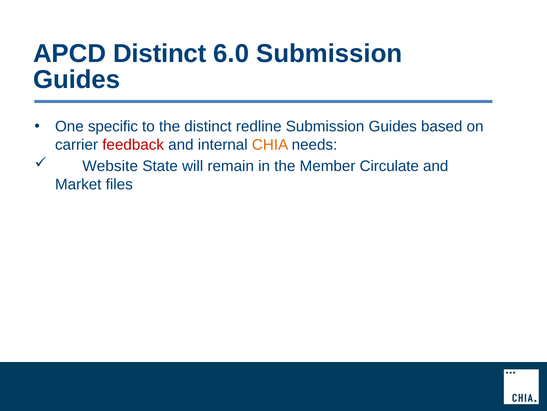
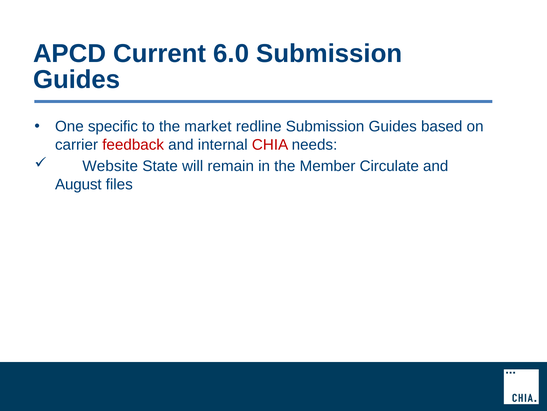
APCD Distinct: Distinct -> Current (160, 53)
the distinct: distinct -> market (208, 126)
CHIA colour: orange -> red (270, 145)
Market: Market -> August (78, 184)
